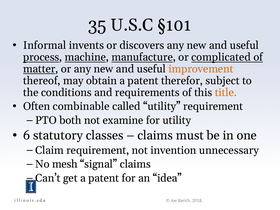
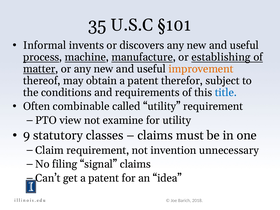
complicated: complicated -> establishing (221, 57)
title colour: orange -> blue (226, 92)
both: both -> view (70, 120)
6: 6 -> 9 (27, 135)
mesh: mesh -> filing (65, 164)
